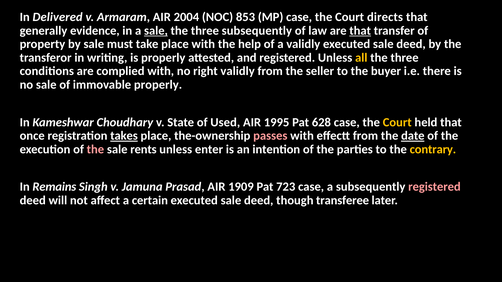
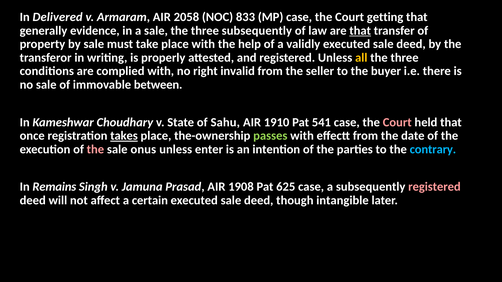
2004: 2004 -> 2058 (186, 17)
853: 853 -> 833 (245, 17)
directs: directs -> getting (385, 17)
sale underline: present -> none (156, 31)
right validly: validly -> invalid (238, 71)
immovable properly: properly -> between (158, 85)
Used: Used -> Sahu (225, 122)
1995: 1995 -> 1910 (277, 122)
628: 628 -> 541 (321, 122)
Court colour: yellow -> pink (397, 122)
passes colour: pink -> light green (270, 136)
date underline: present -> none (413, 136)
rents: rents -> onus (143, 149)
contrary colour: yellow -> light blue (433, 149)
1909: 1909 -> 1908 (241, 187)
723: 723 -> 625 (286, 187)
transferee: transferee -> intangible (342, 201)
